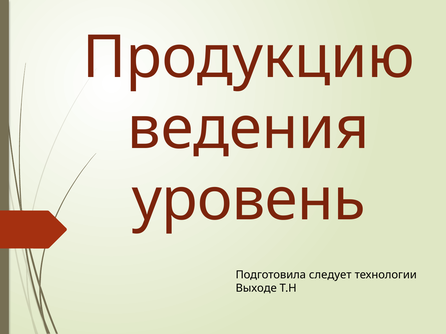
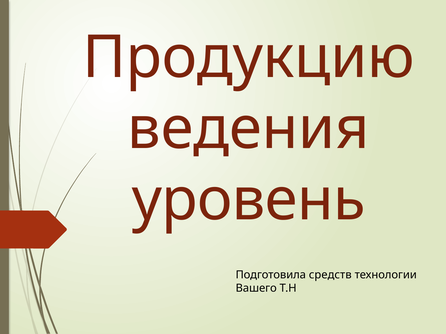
следует: следует -> средств (330, 275)
Выходе: Выходе -> Вашего (256, 289)
